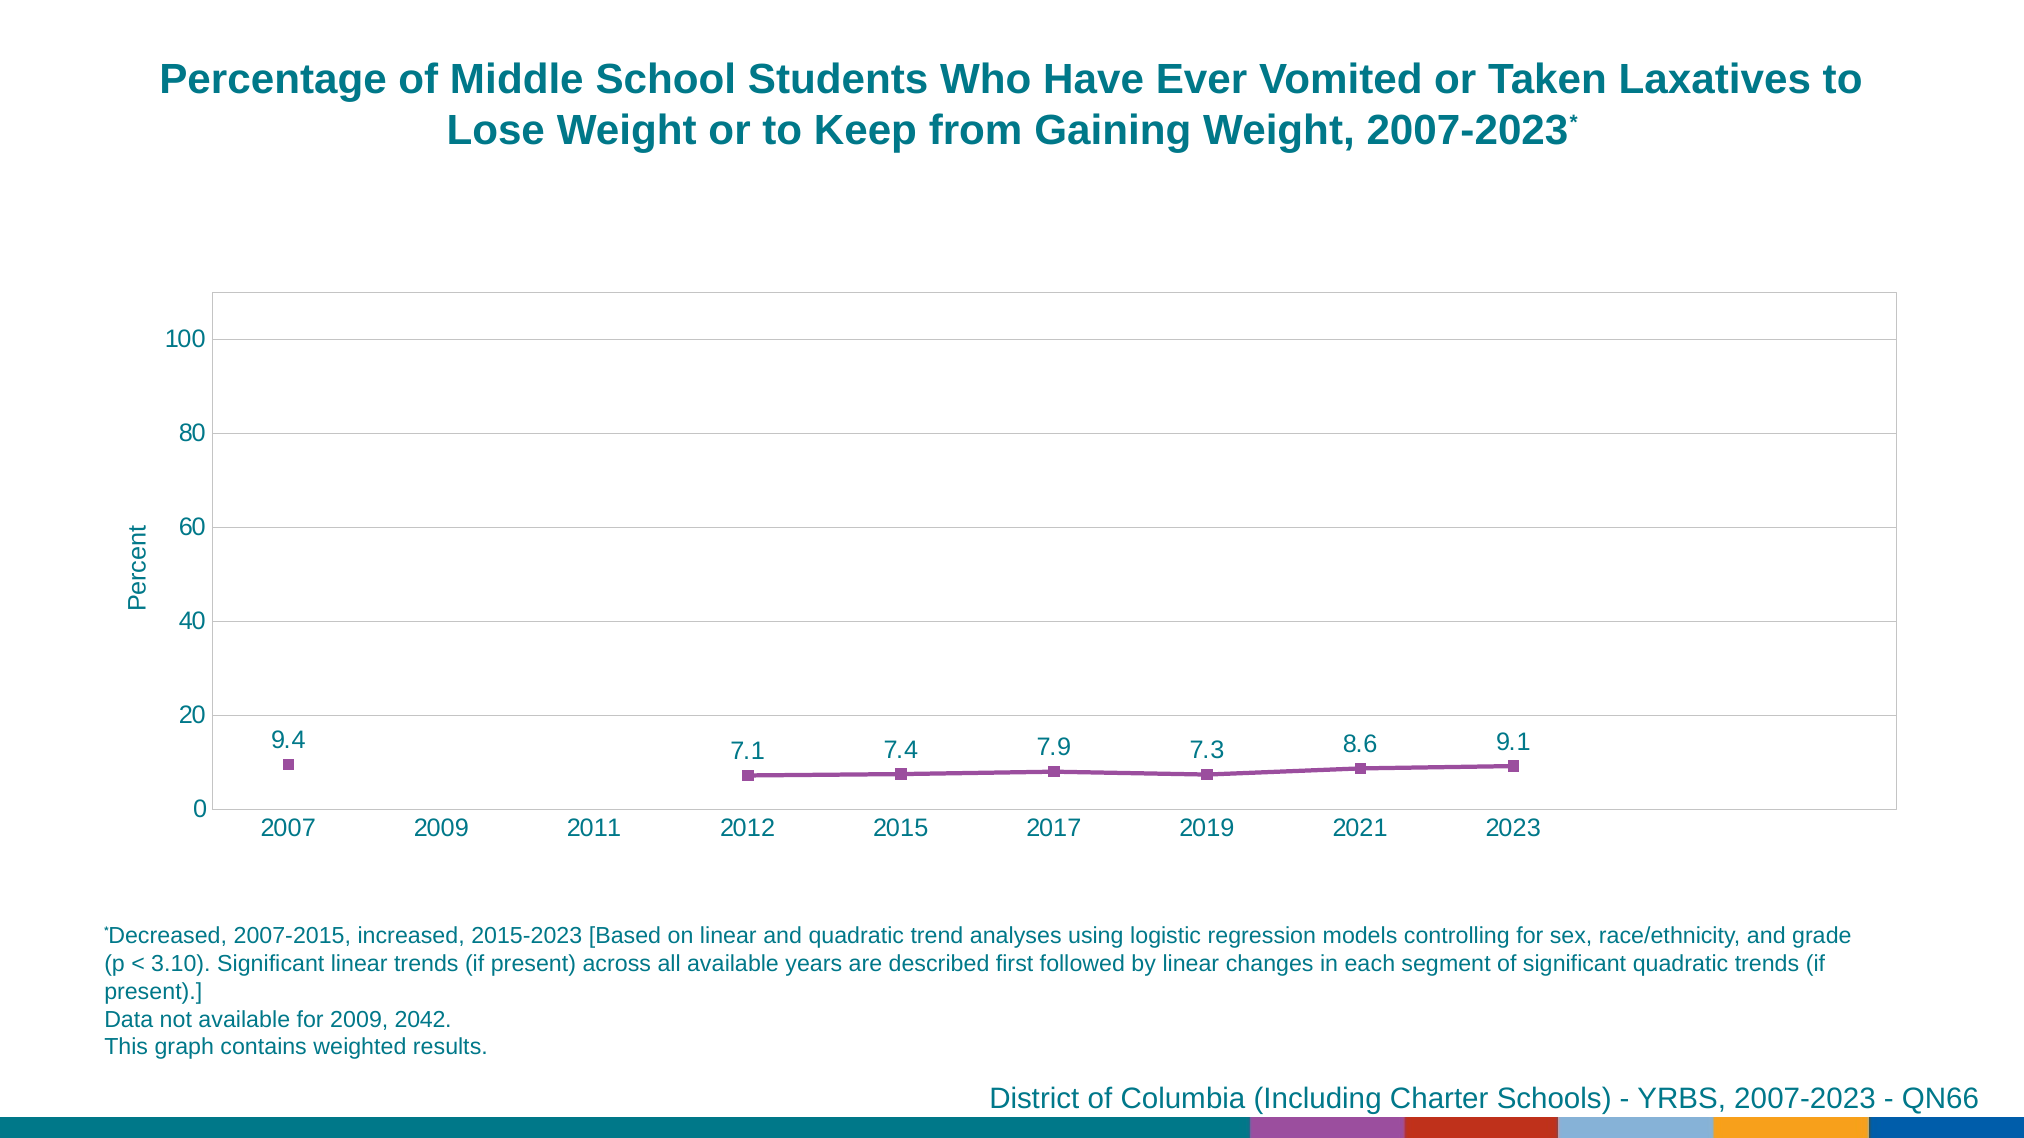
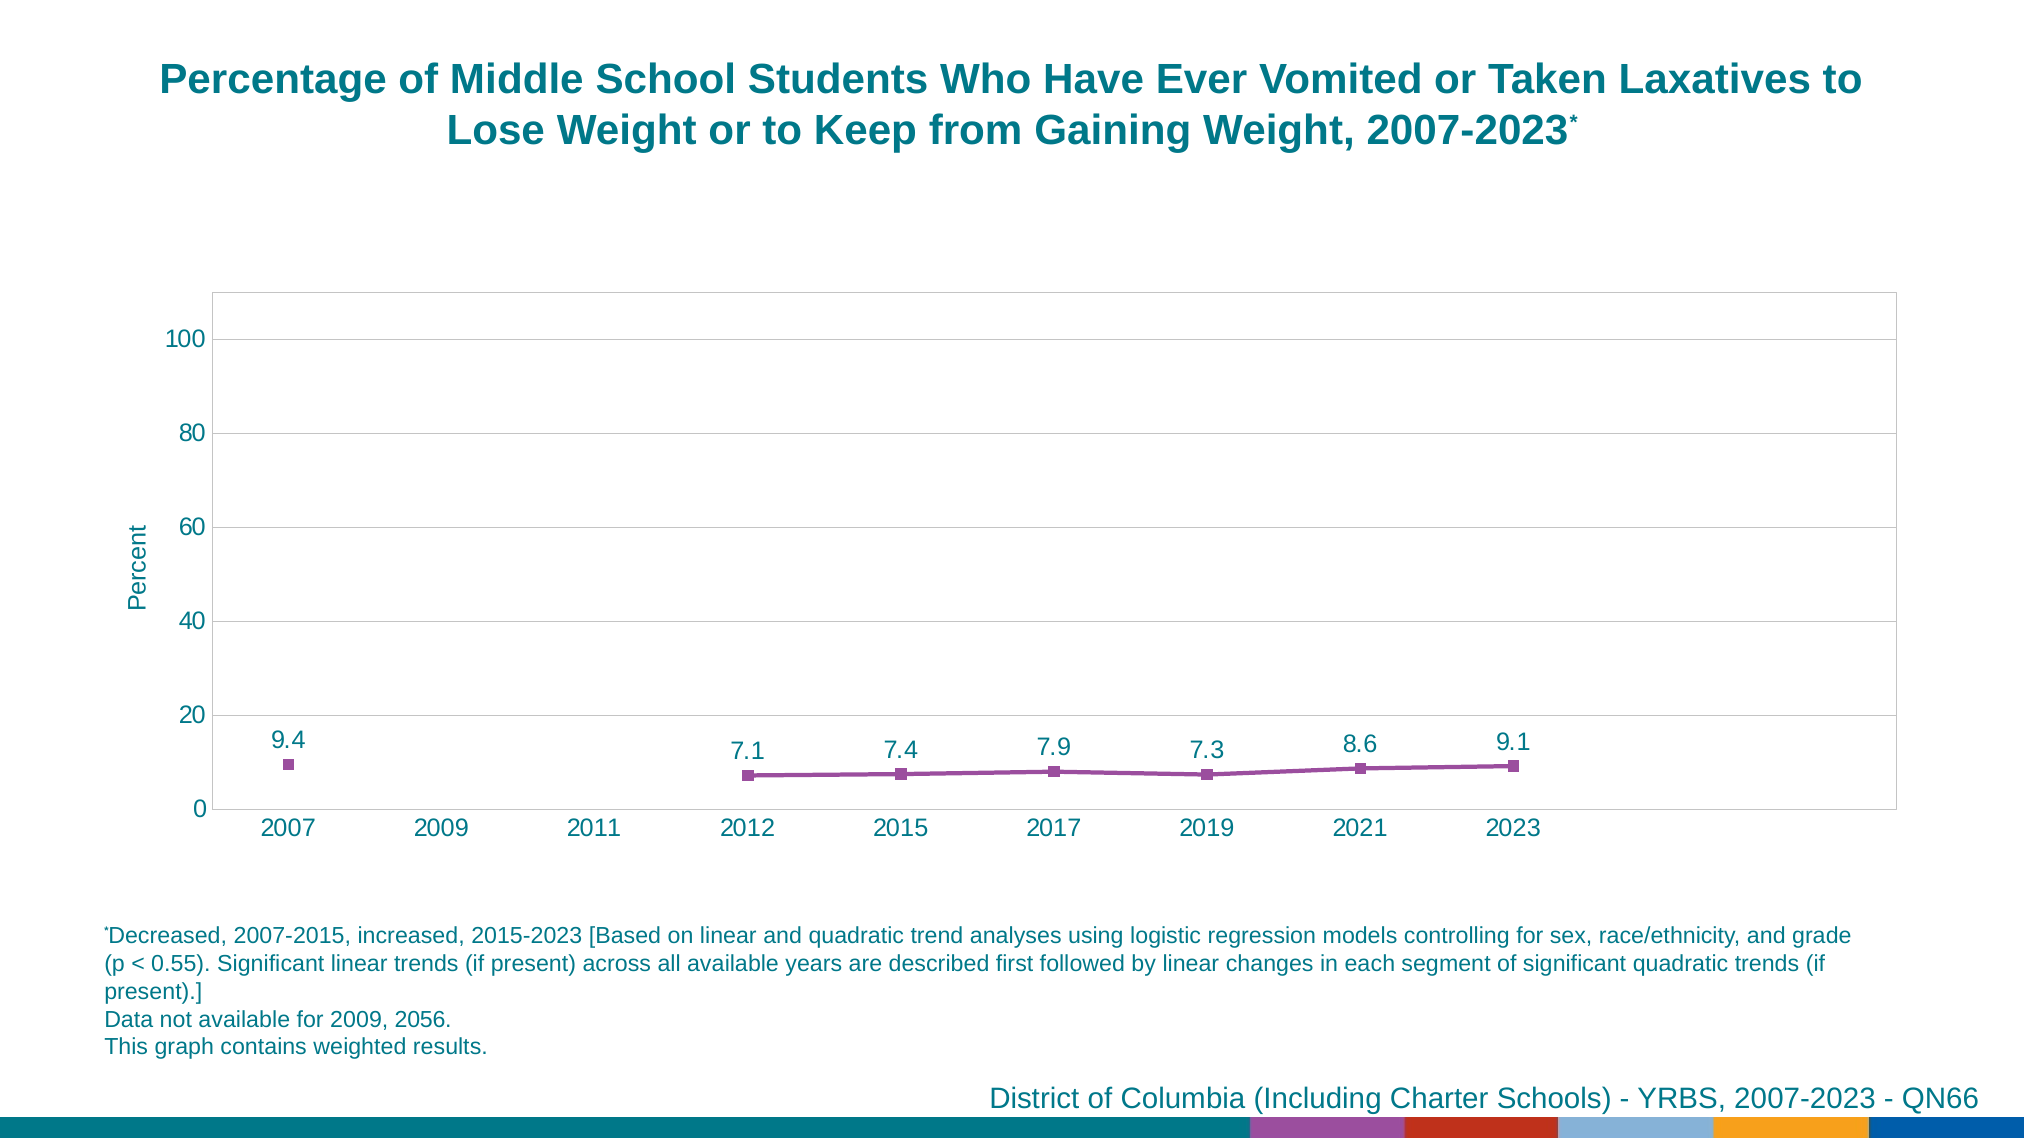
3.10: 3.10 -> 0.55 (181, 964)
2042: 2042 -> 2056 (423, 1020)
